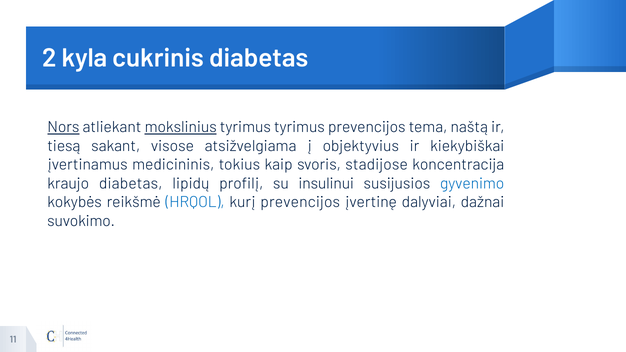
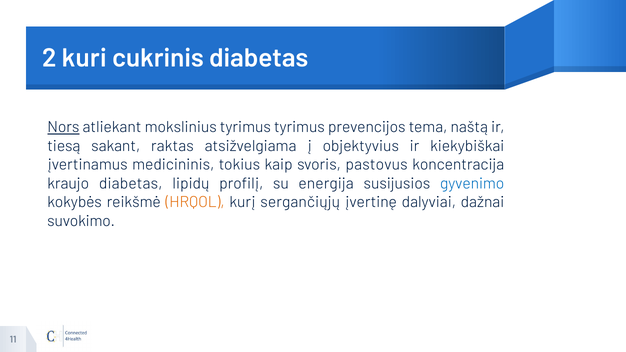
kyla: kyla -> kuri (84, 58)
mokslinius underline: present -> none (181, 127)
visose: visose -> raktas (172, 146)
stadijose: stadijose -> pastovus (377, 165)
insulinui: insulinui -> energija (326, 184)
HRQOL colour: blue -> orange (195, 202)
kurį prevencijos: prevencijos -> sergančiųjų (300, 202)
